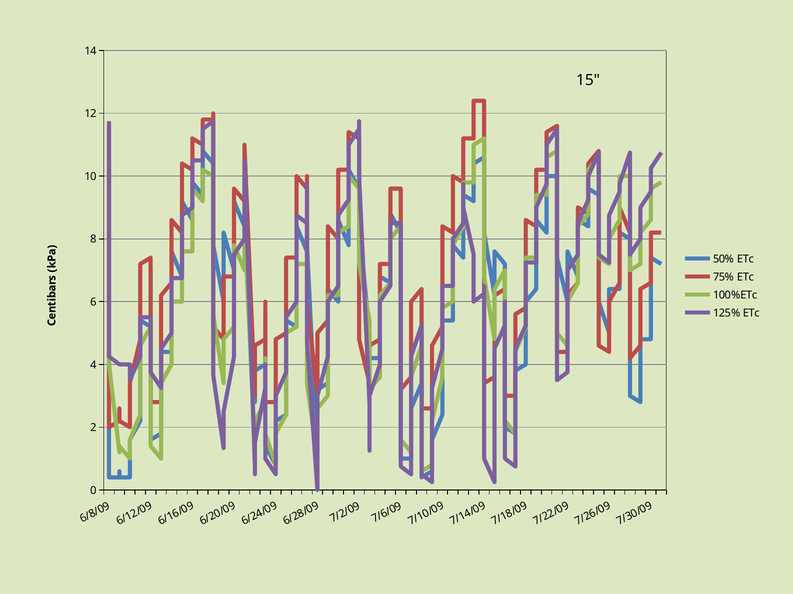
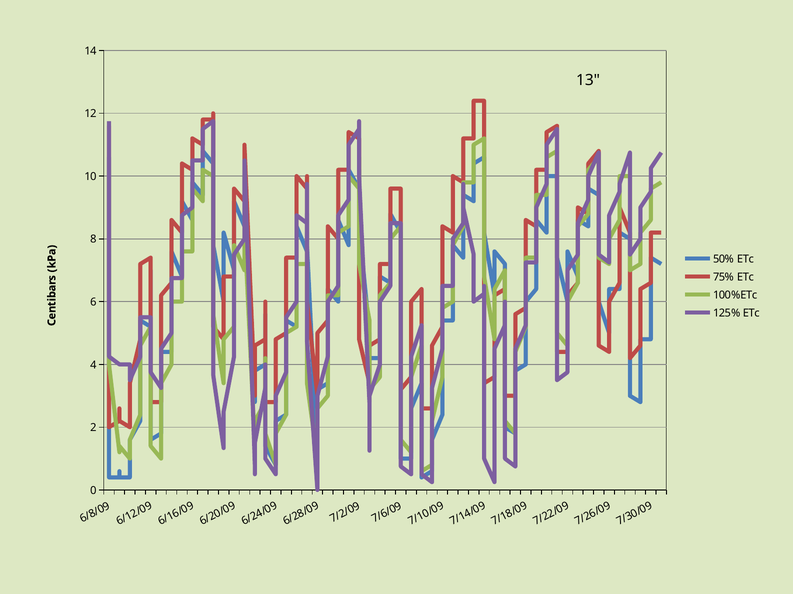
15: 15 -> 13 (588, 80)
